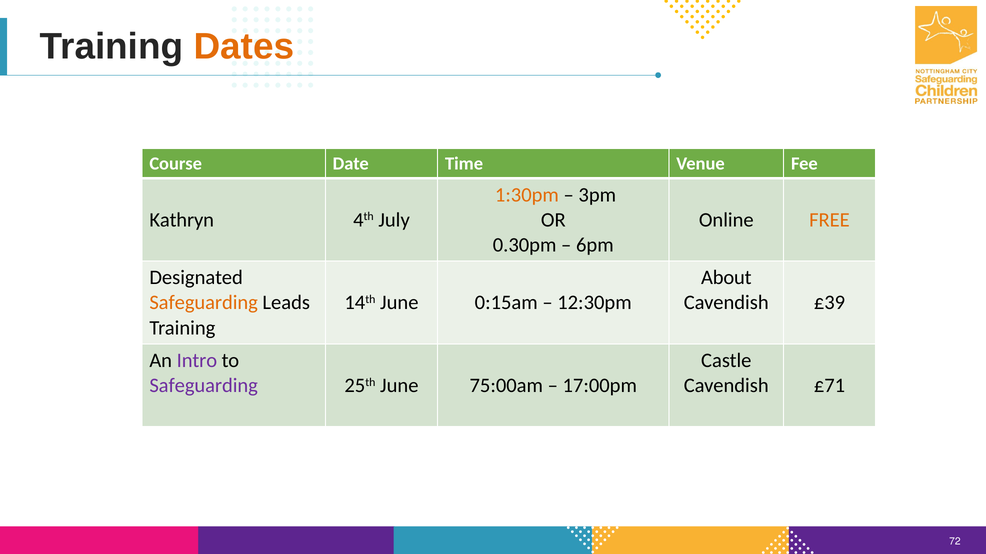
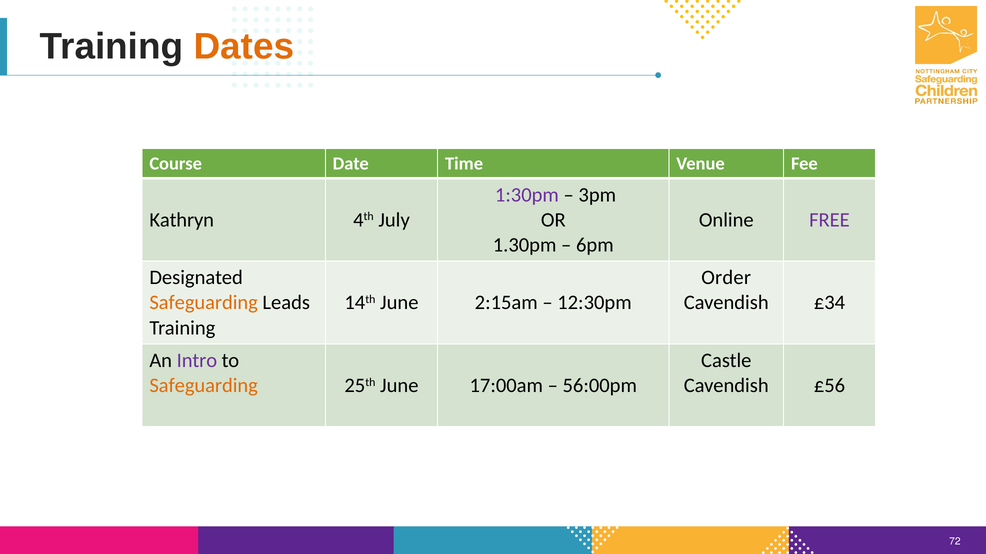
1:30pm colour: orange -> purple (527, 195)
FREE colour: orange -> purple (829, 220)
0.30pm: 0.30pm -> 1.30pm (525, 245)
About: About -> Order (726, 278)
0:15am: 0:15am -> 2:15am (506, 303)
£39: £39 -> £34 (829, 303)
Safeguarding colour: purple -> orange (204, 386)
75:00am: 75:00am -> 17:00am (506, 386)
17:00pm: 17:00pm -> 56:00pm (600, 386)
£71: £71 -> £56 (829, 386)
